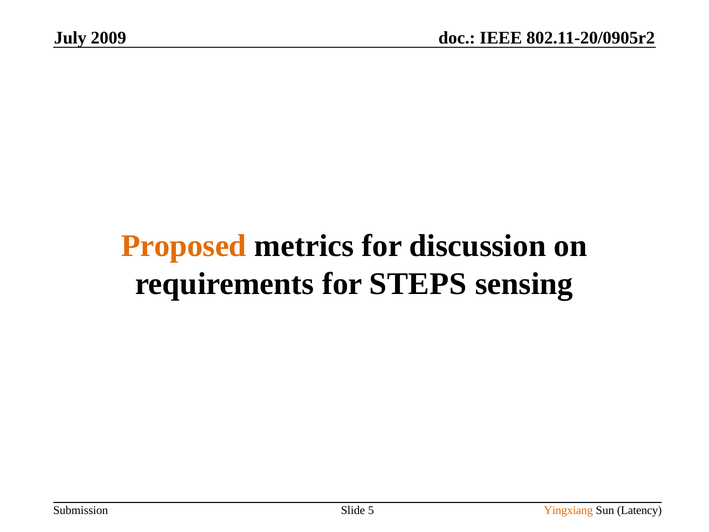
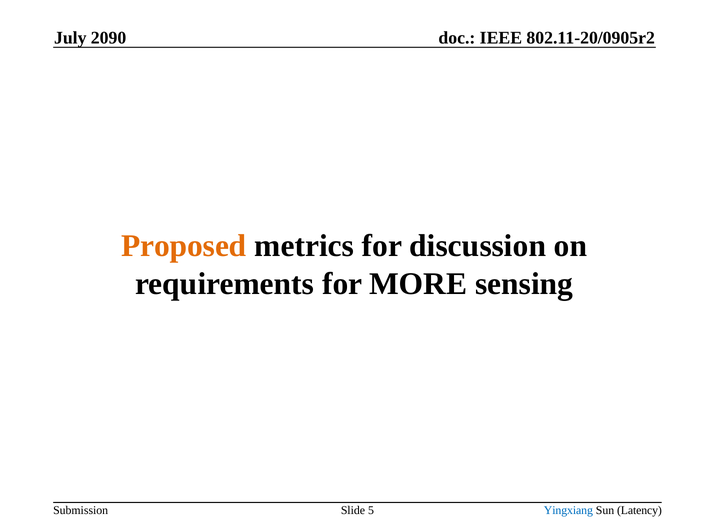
2009: 2009 -> 2090 (109, 38)
STEPS: STEPS -> MORE (418, 284)
Yingxiang colour: orange -> blue (568, 510)
